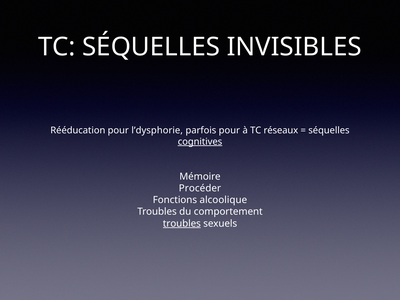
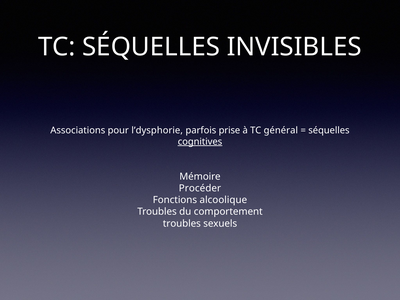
Rééducation: Rééducation -> Associations (78, 130)
parfois pour: pour -> prise (229, 130)
réseaux: réseaux -> général (281, 130)
troubles underline: present -> none (182, 223)
